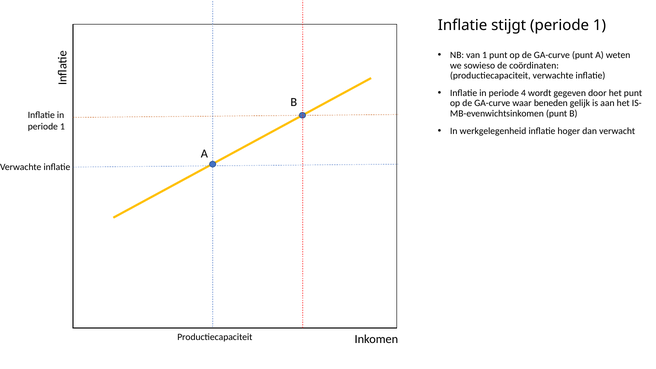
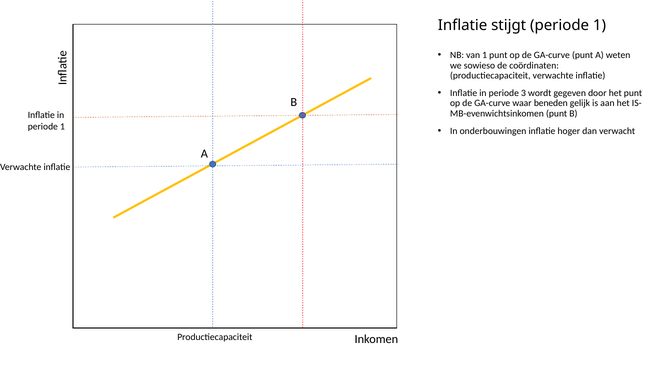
4: 4 -> 3 (523, 93)
werkgelegenheid: werkgelegenheid -> onderbouwingen (493, 131)
